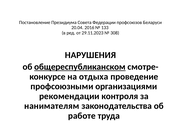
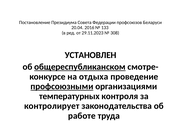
НАРУШЕНИЯ: НАРУШЕНИЯ -> УСТАНОВЛЕН (91, 55)
профсоюзными underline: none -> present (62, 86)
рекомендации: рекомендации -> температурных (69, 96)
нанимателям: нанимателям -> контролирует (52, 106)
